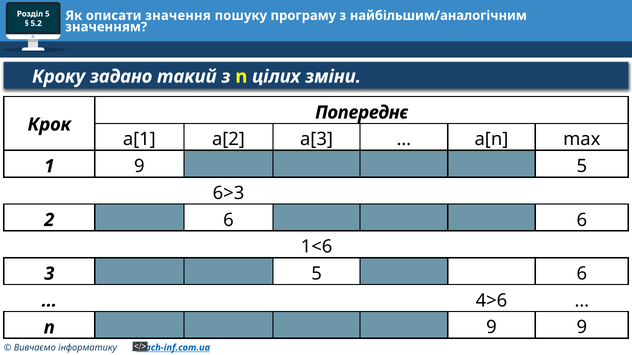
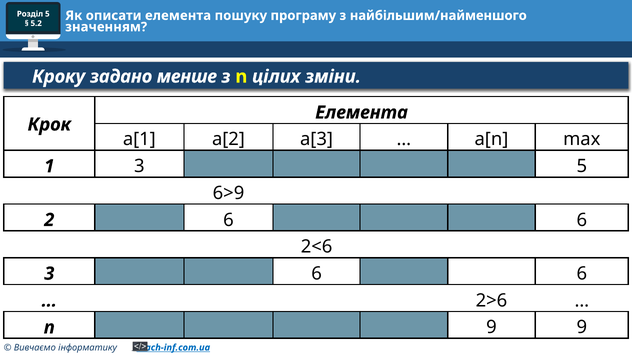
описати значення: значення -> елемента (178, 16)
найбільшим/аналогічним: найбільшим/аналогічним -> найбільшим/найменшого (438, 16)
такий: такий -> менше (187, 77)
Попереднє: Попереднє -> Елемента (362, 113)
1 9: 9 -> 3 (139, 166)
6>3: 6>3 -> 6>9 (229, 193)
1<6: 1<6 -> 2<6 (317, 247)
3 5: 5 -> 6 (317, 274)
4>6: 4>6 -> 2>6 (491, 301)
